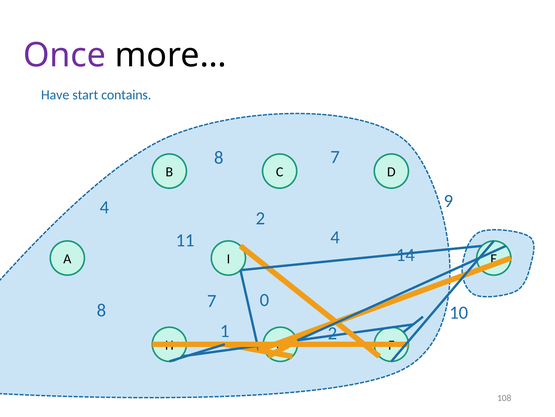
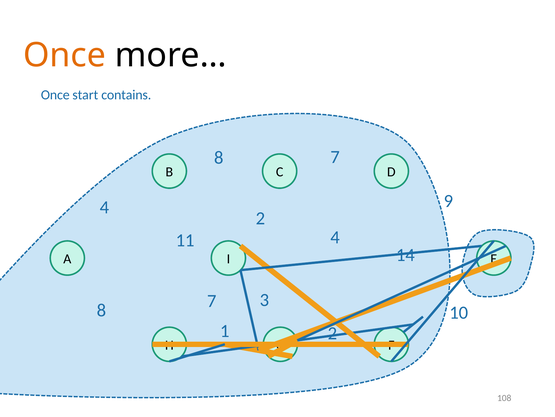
Once colour: purple -> orange (65, 55)
Have: Have -> Once (55, 95)
0: 0 -> 3 (265, 299)
